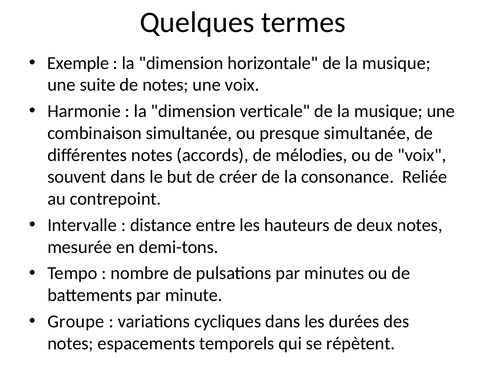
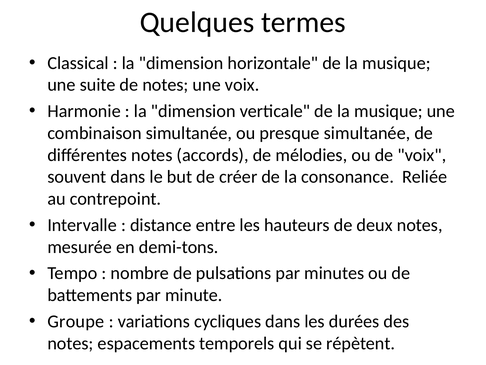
Exemple: Exemple -> Classical (78, 63)
